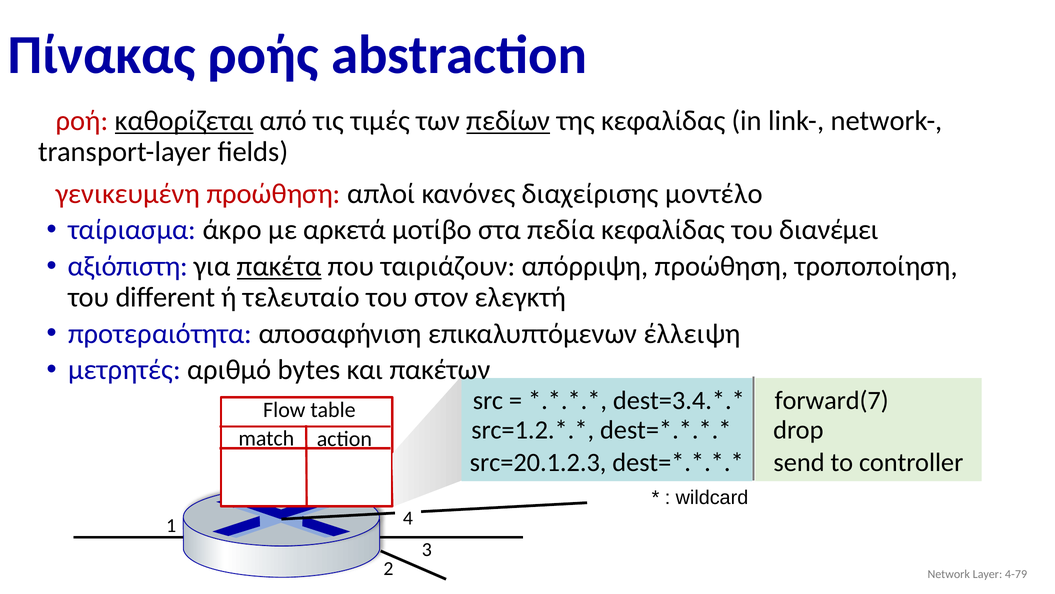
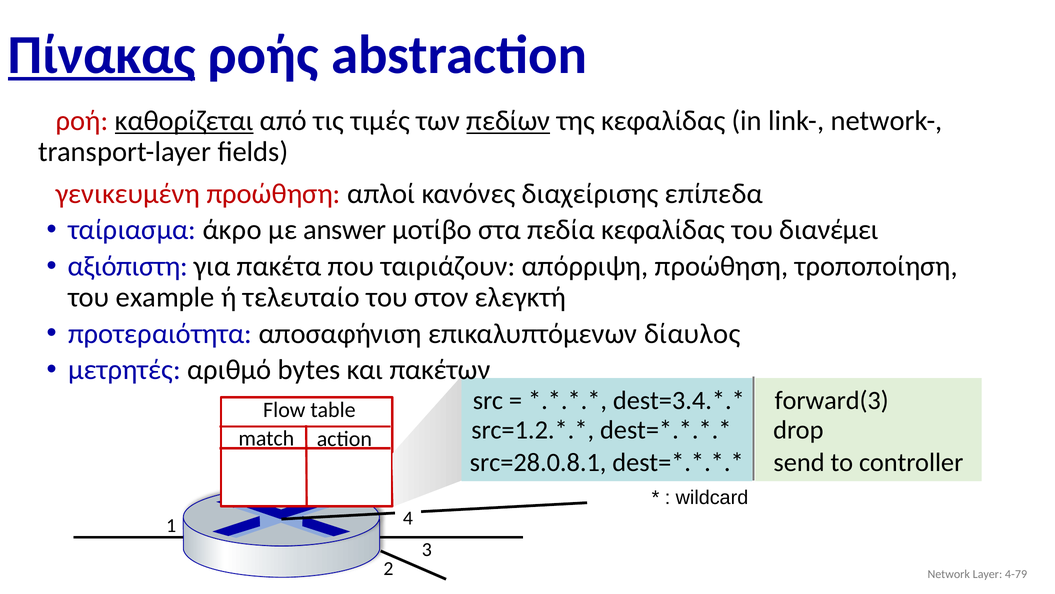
Πίνακας underline: none -> present (102, 55)
μοντέλο: μοντέλο -> επίπεδα (714, 193)
αρκετά: αρκετά -> answer (345, 230)
πακέτα underline: present -> none (279, 266)
different: different -> example (165, 297)
έλλειψη: έλλειψη -> δίαυλος (692, 333)
forward(7: forward(7 -> forward(3 (832, 400)
src=20.1.2.3: src=20.1.2.3 -> src=28.0.8.1 (538, 462)
